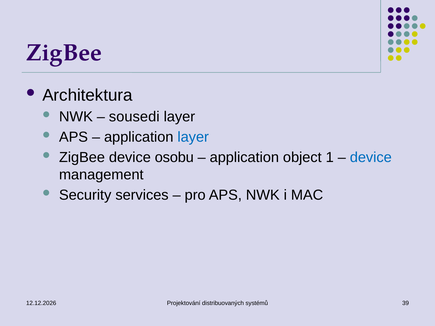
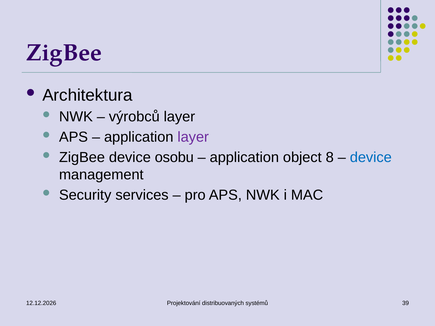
sousedi: sousedi -> výrobců (134, 117)
layer colour: blue -> purple (193, 137)
1: 1 -> 8 (330, 157)
